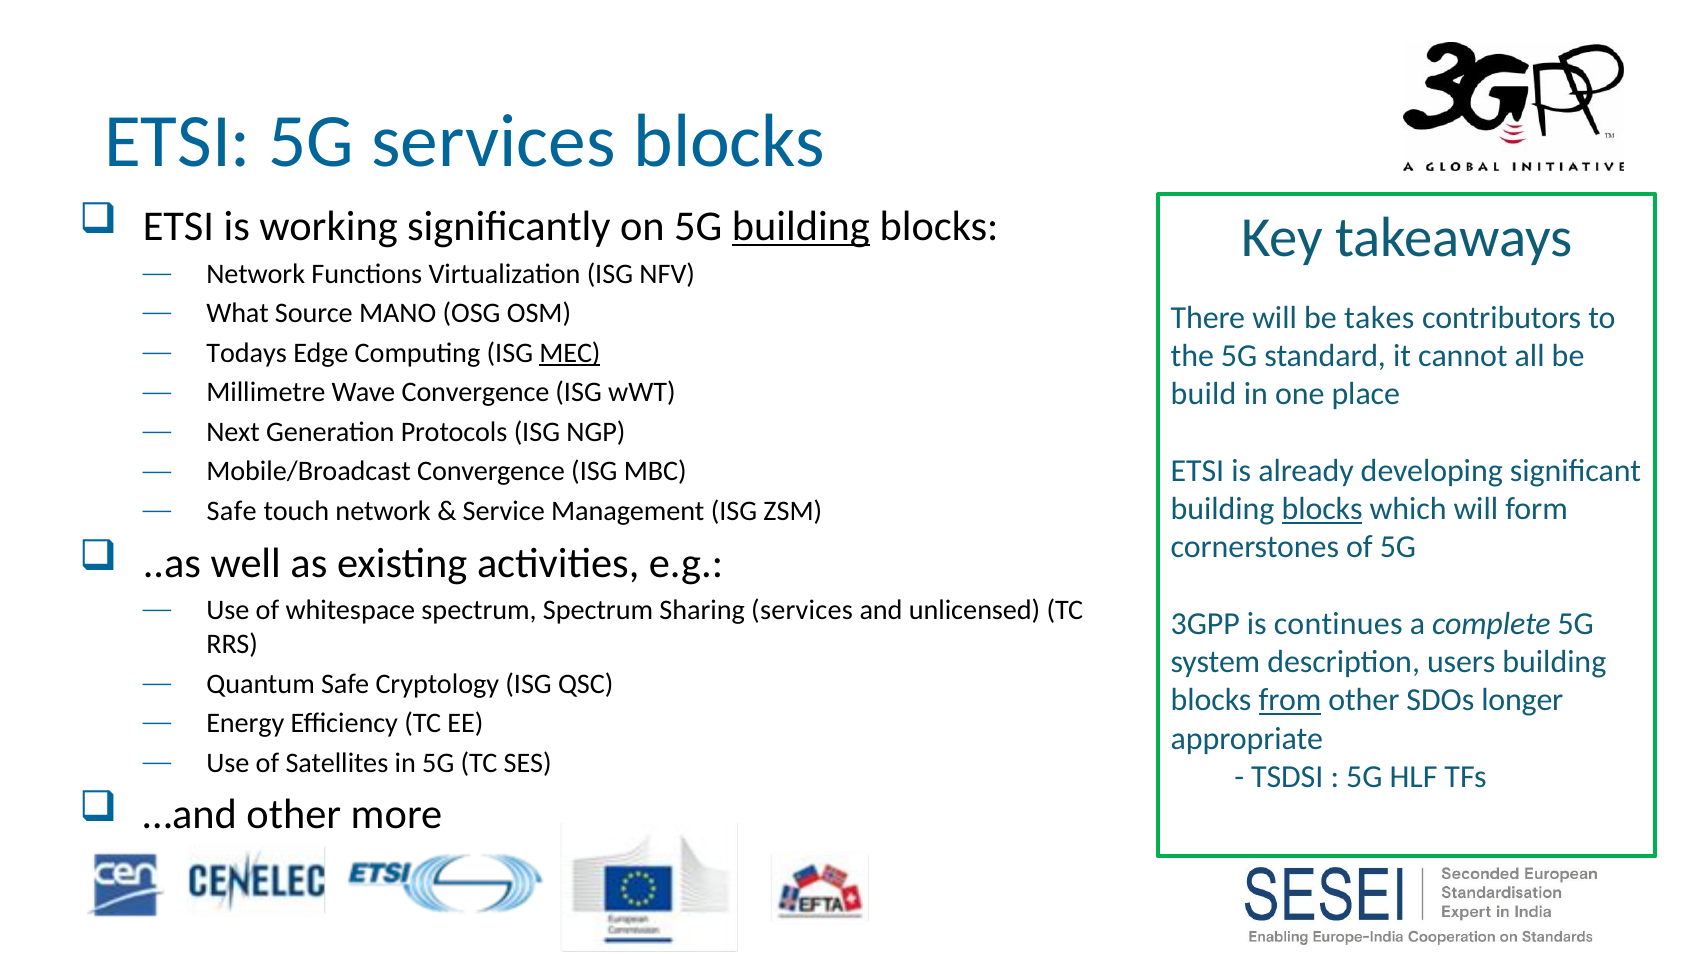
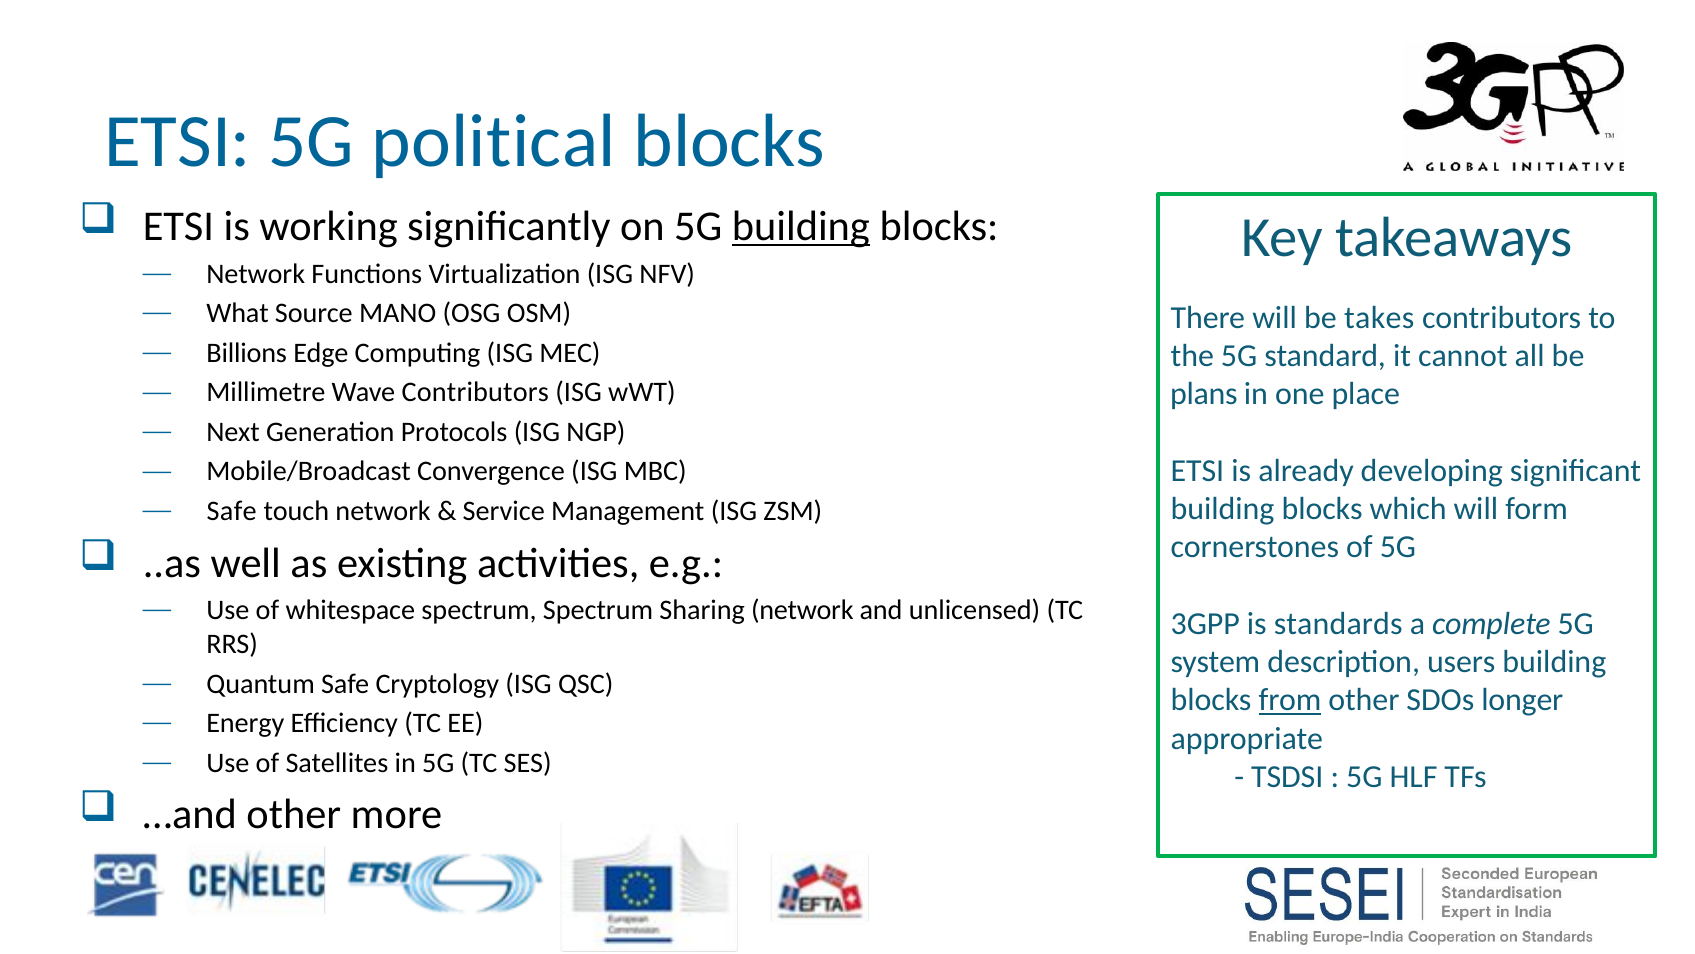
5G services: services -> political (494, 142)
Todays: Todays -> Billions (247, 353)
MEC underline: present -> none (570, 353)
Wave Convergence: Convergence -> Contributors (475, 392)
build: build -> plans (1204, 394)
blocks underline: present -> none (1322, 509)
Sharing services: services -> network (802, 610)
continues: continues -> standards (1338, 623)
